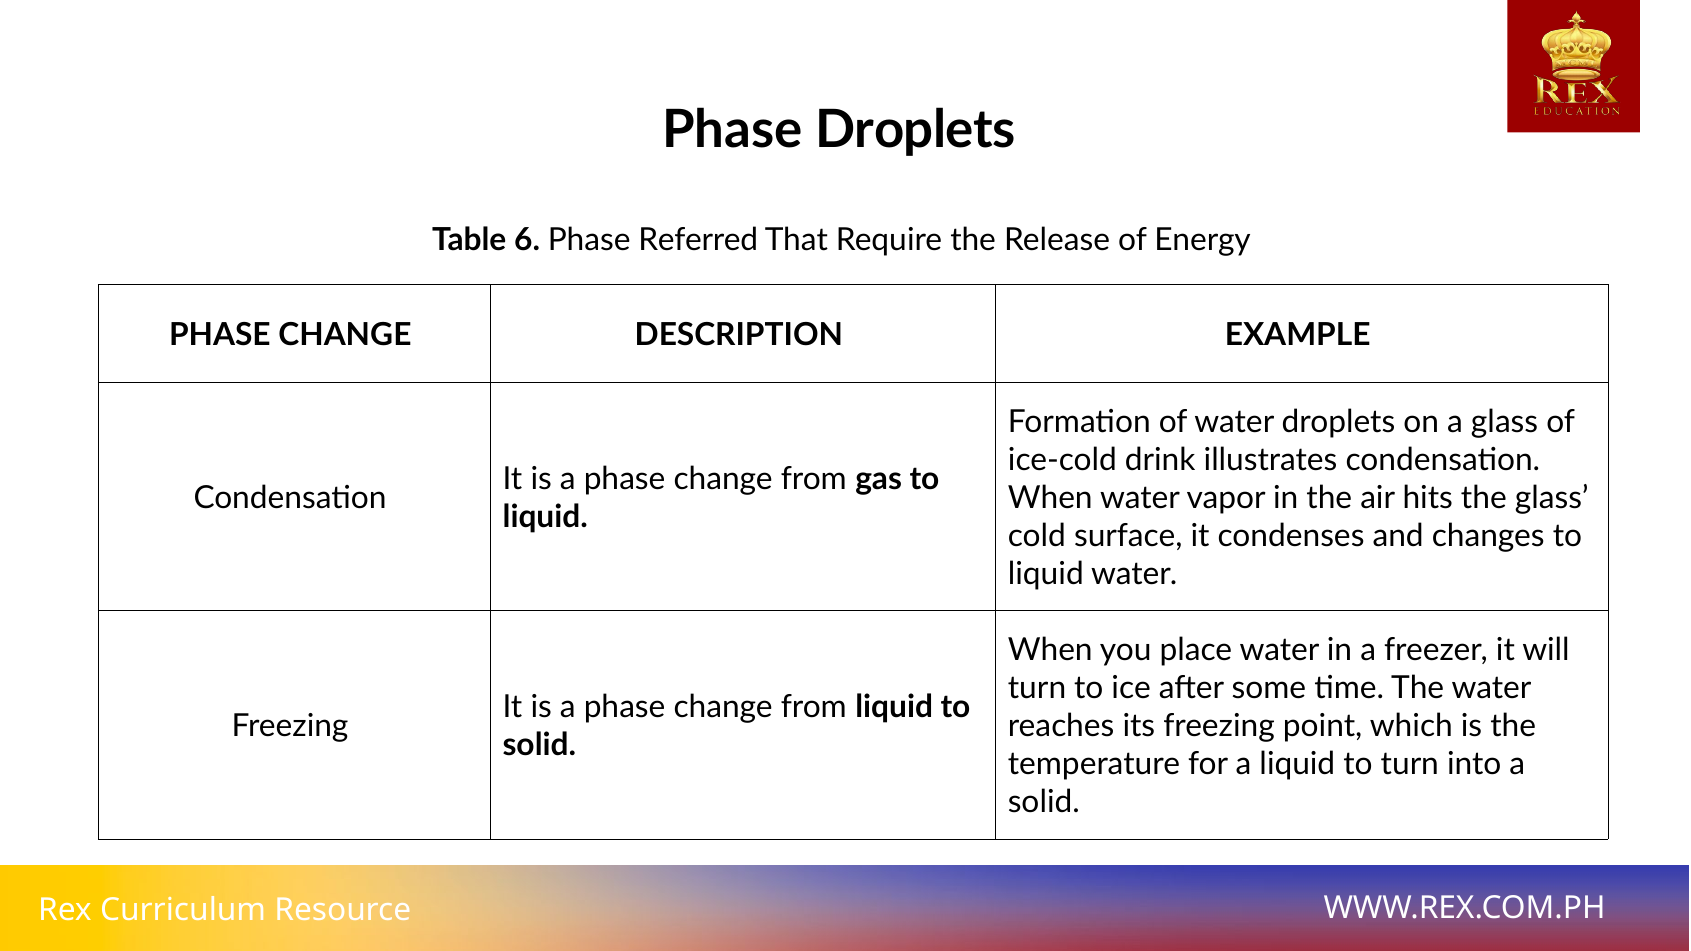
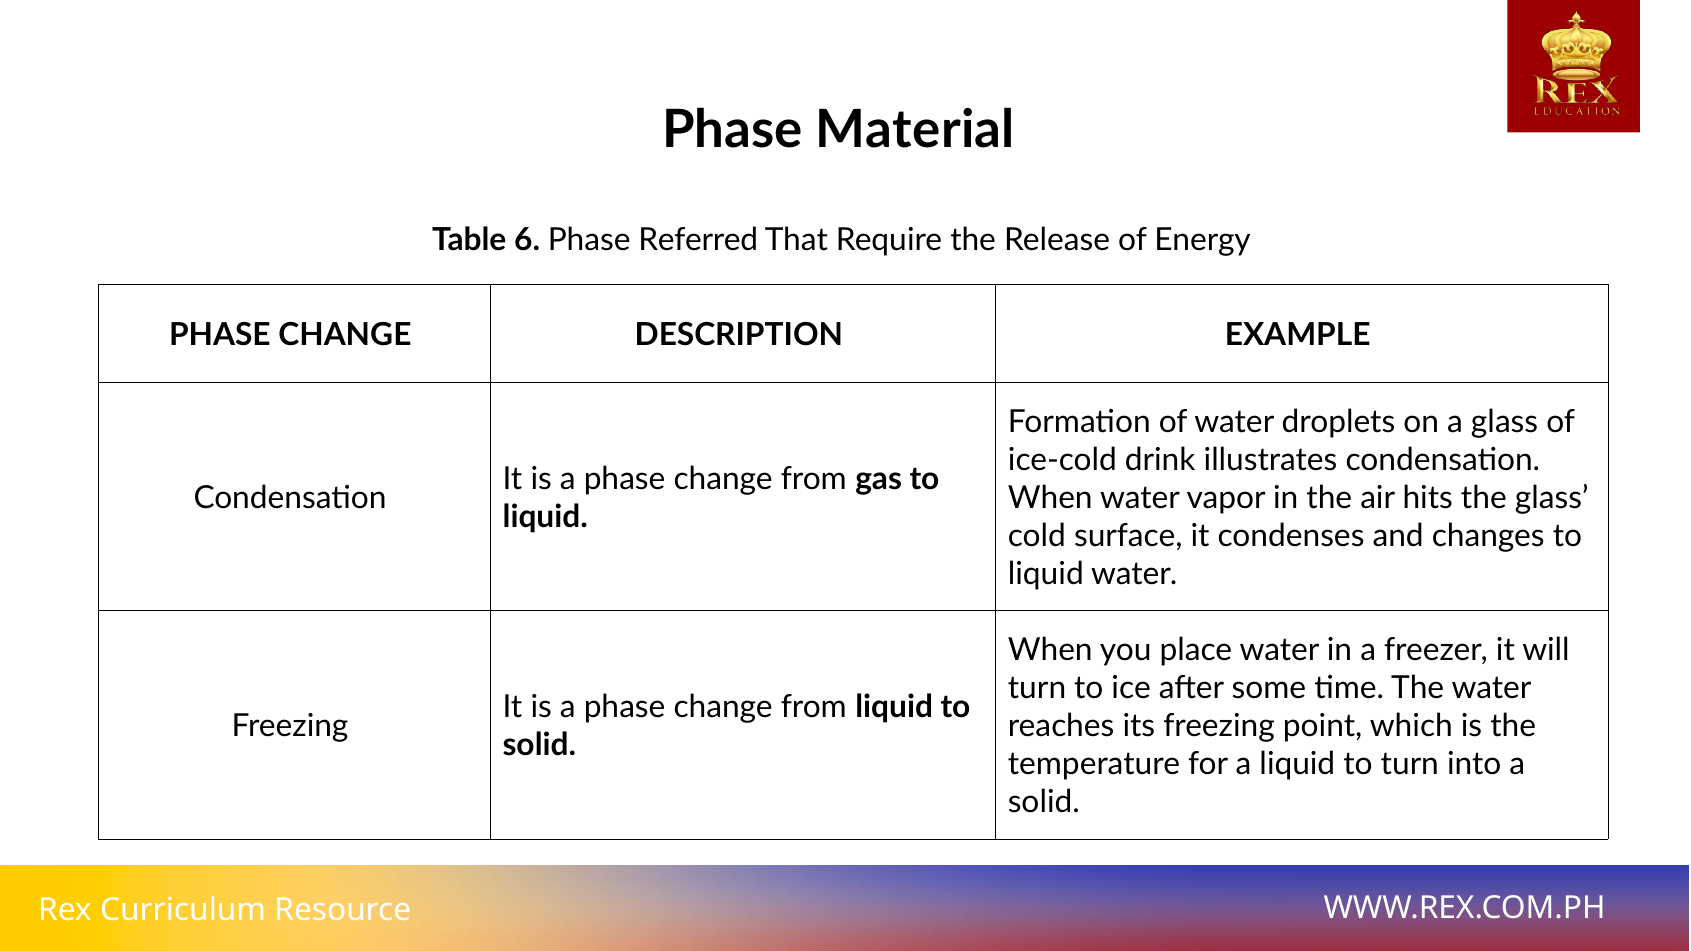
Phase Droplets: Droplets -> Material (915, 130)
